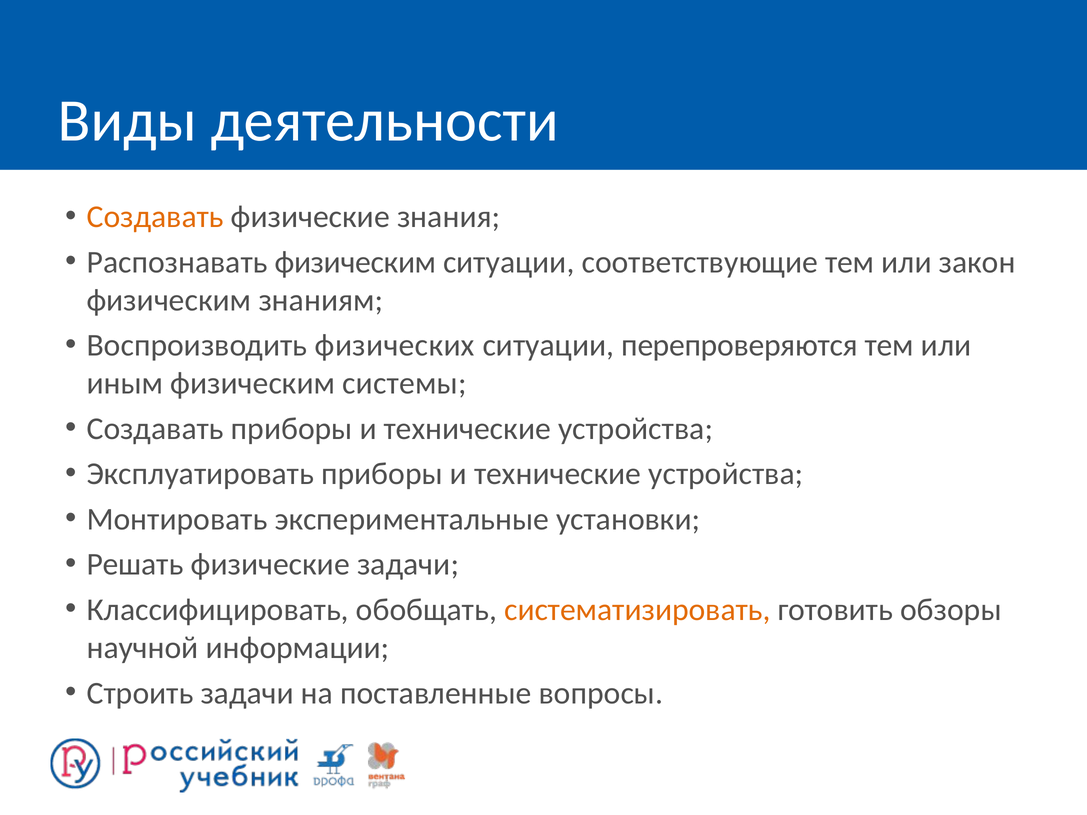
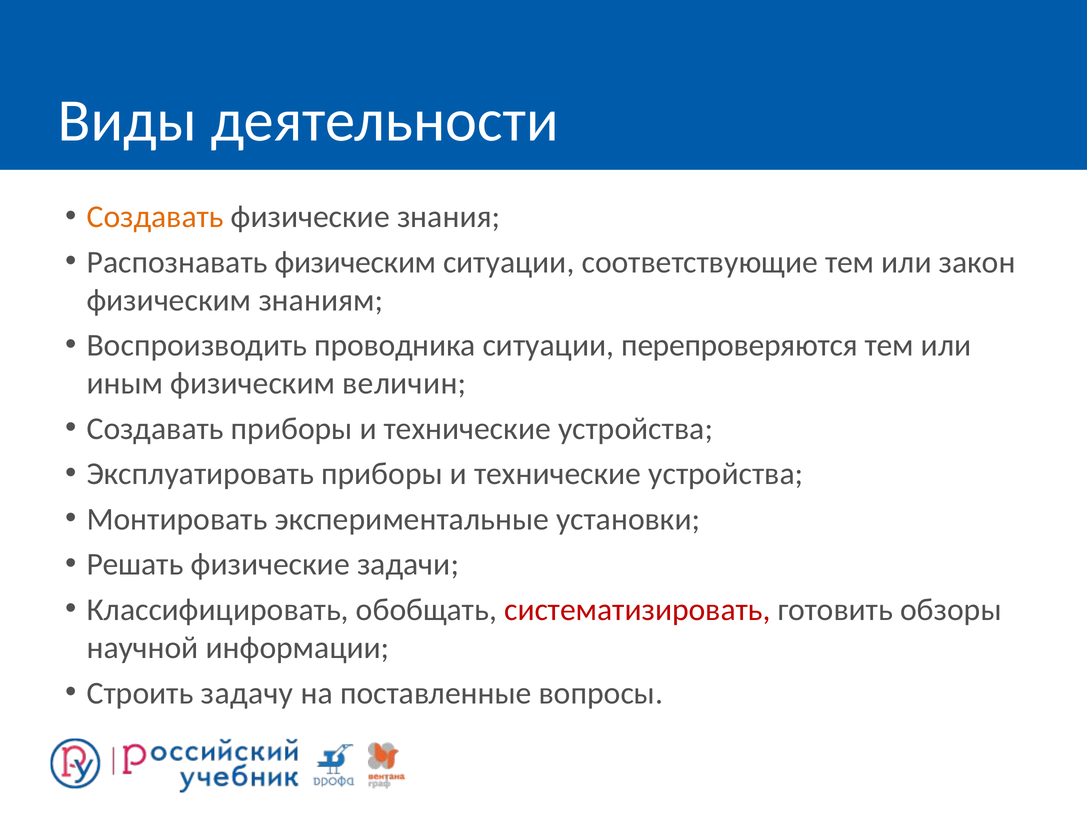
физических: физических -> проводника (395, 346)
системы: системы -> величин (404, 384)
систематизировать colour: orange -> red (637, 610)
Строить задачи: задачи -> задачу (247, 693)
